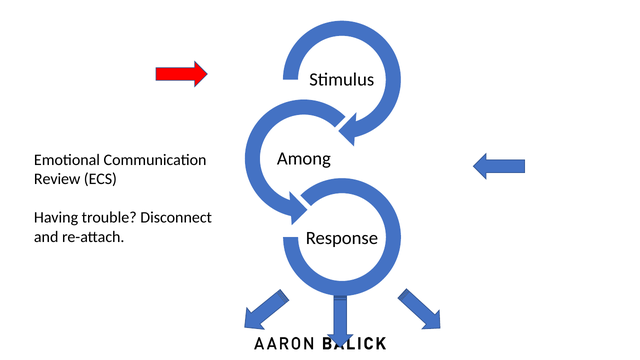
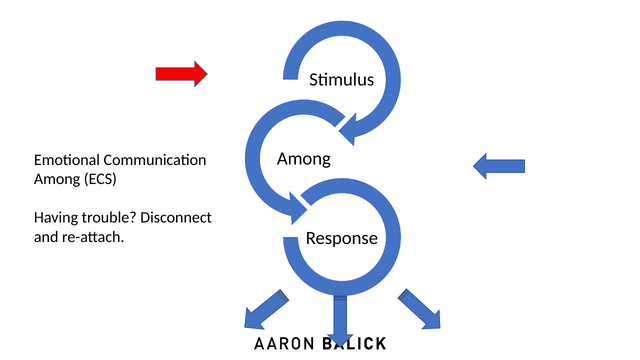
Review: Review -> Among (57, 179)
